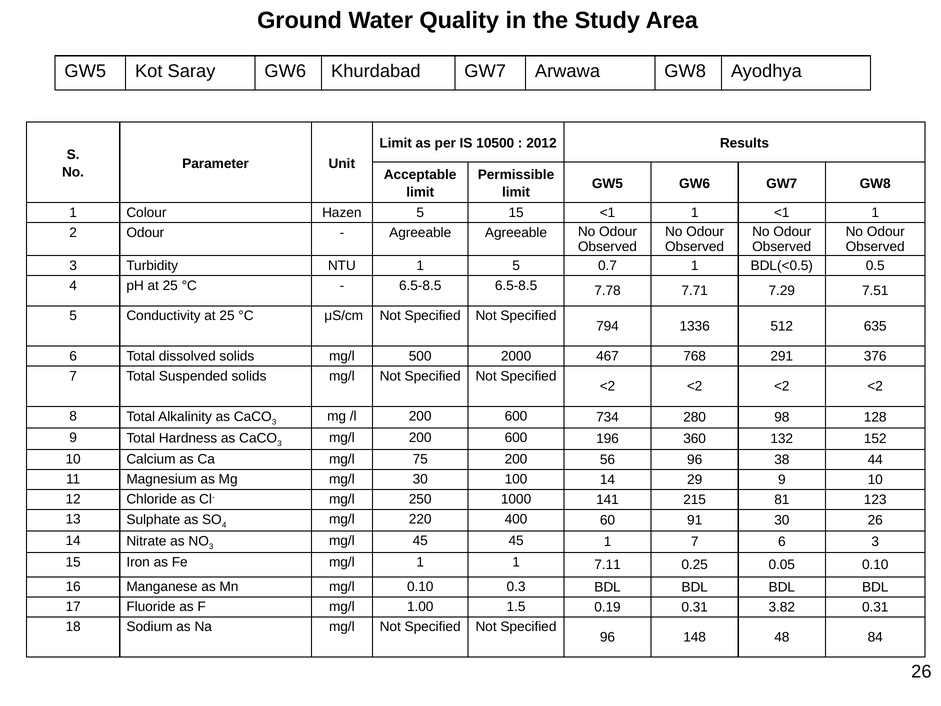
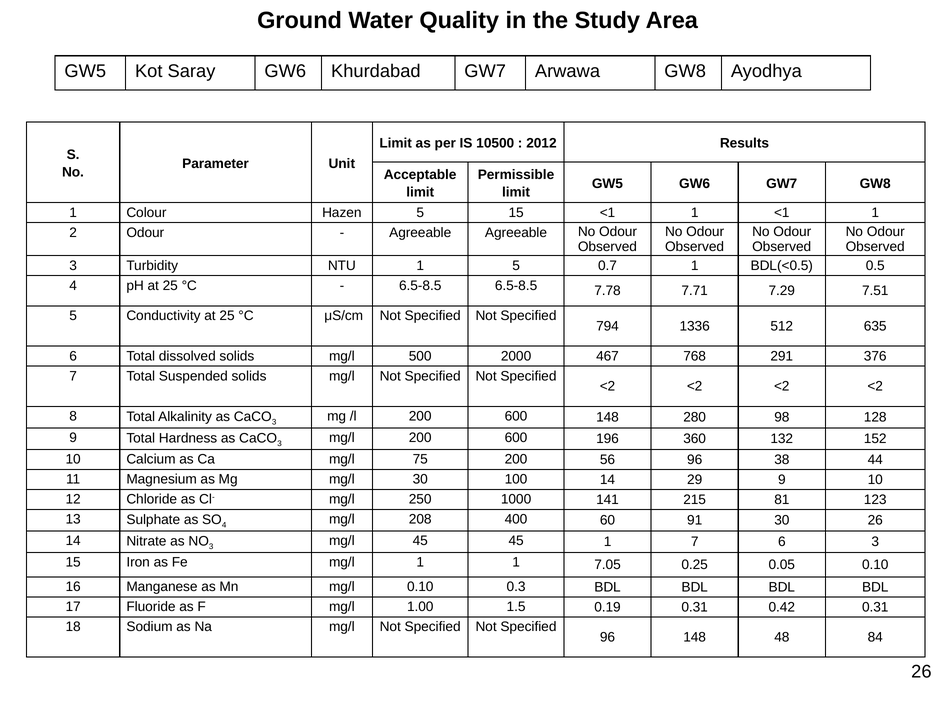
600 734: 734 -> 148 (607, 417)
220: 220 -> 208 (420, 519)
7.11: 7.11 -> 7.05 (608, 565)
3.82: 3.82 -> 0.42 (782, 607)
